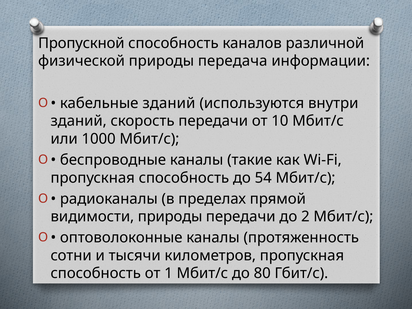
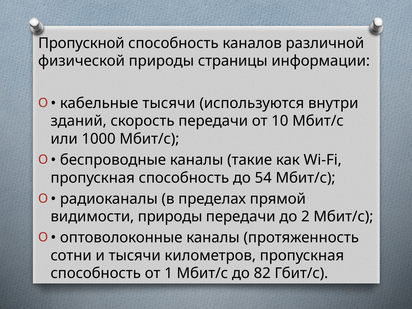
передача: передача -> страницы (233, 61)
кабельные зданий: зданий -> тысячи (169, 103)
80: 80 -> 82 (262, 273)
